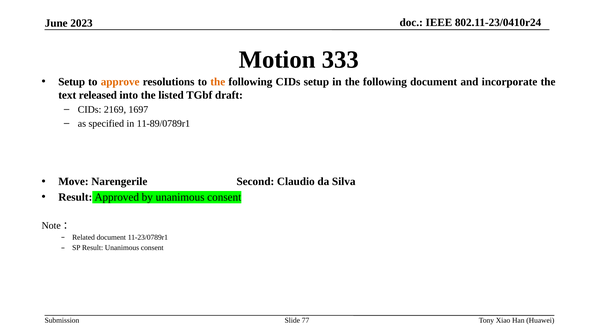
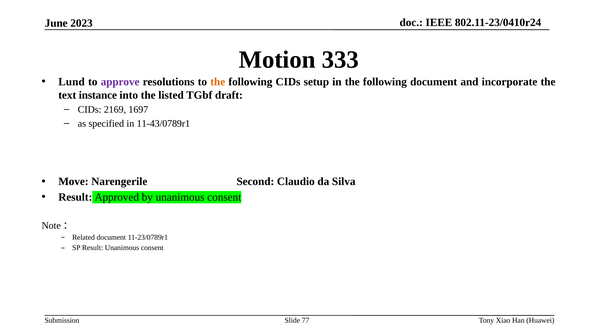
Setup: Setup -> Lund (72, 82)
approve colour: orange -> purple (120, 82)
released: released -> instance (98, 95)
11-89/0789r1: 11-89/0789r1 -> 11-43/0789r1 (163, 123)
